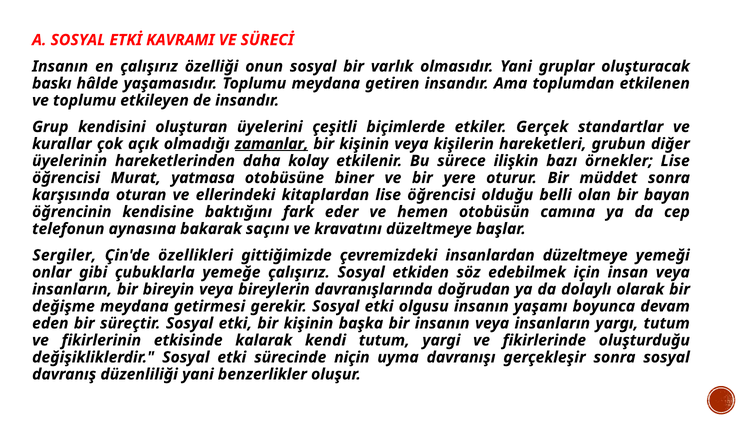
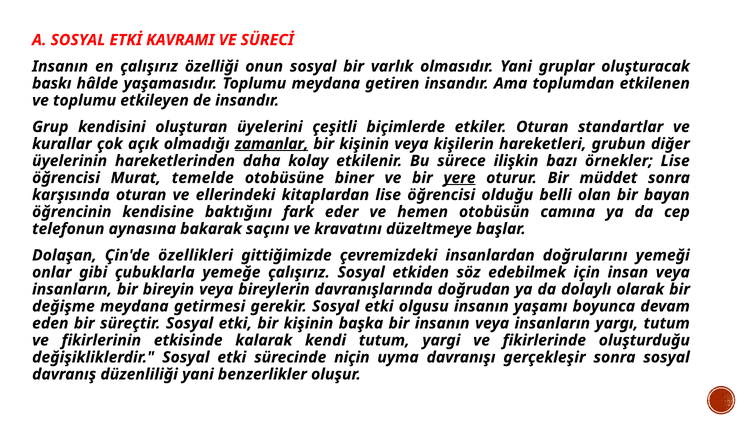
etkiler Gerçek: Gerçek -> Oturan (542, 127)
yatmasa: yatmasa -> temelde (203, 178)
yere underline: none -> present (459, 178)
Sergiler: Sergiler -> Dolaşan (64, 255)
insanlardan düzeltmeye: düzeltmeye -> doğrularını (585, 255)
